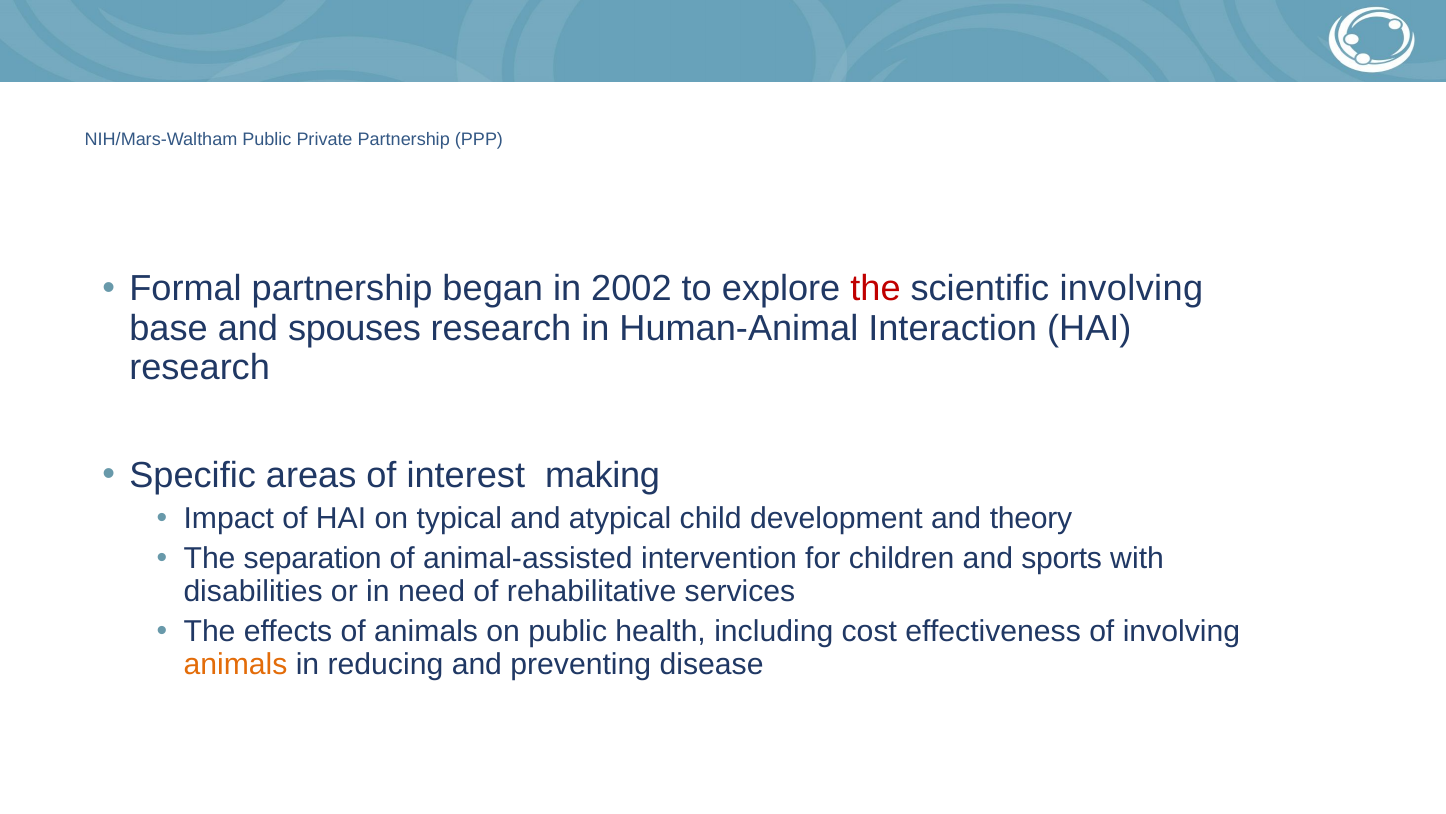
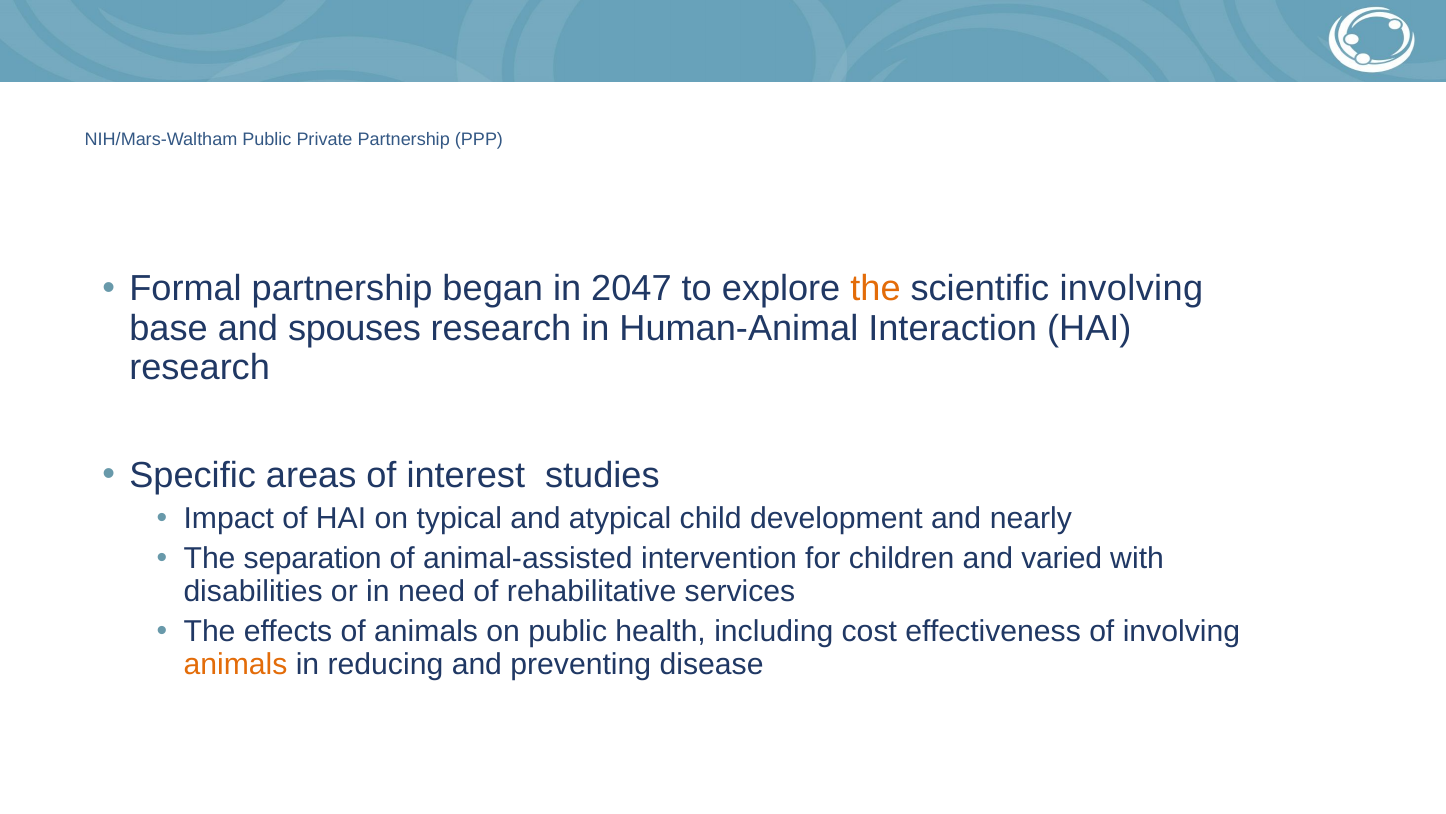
2002: 2002 -> 2047 (631, 289)
the colour: red -> orange (876, 289)
making: making -> studies (602, 475)
theory: theory -> nearly (1031, 518)
sports: sports -> varied (1062, 558)
